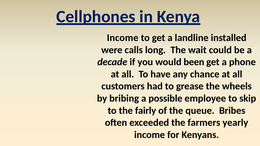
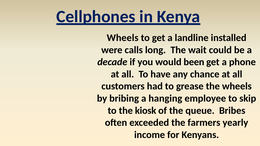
Income: Income -> Wheels (123, 38)
possible: possible -> hanging (165, 99)
fairly: fairly -> kiosk (146, 111)
